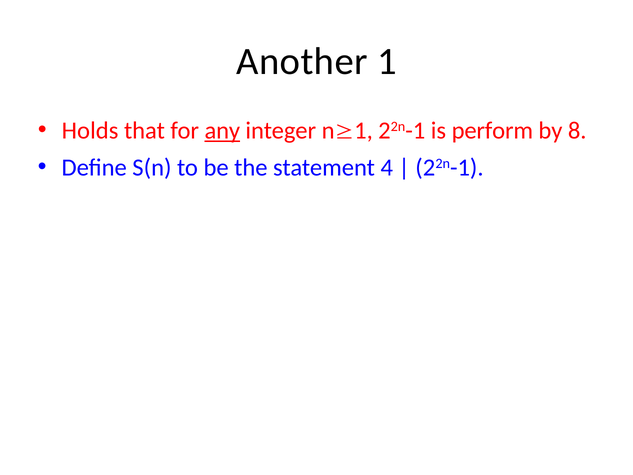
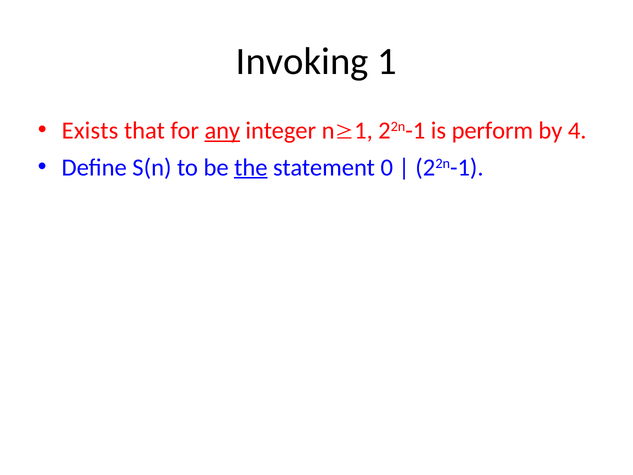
Another: Another -> Invoking (302, 61)
Holds: Holds -> Exists (90, 130)
8: 8 -> 4 (577, 130)
the underline: none -> present (251, 167)
4: 4 -> 0 (387, 167)
